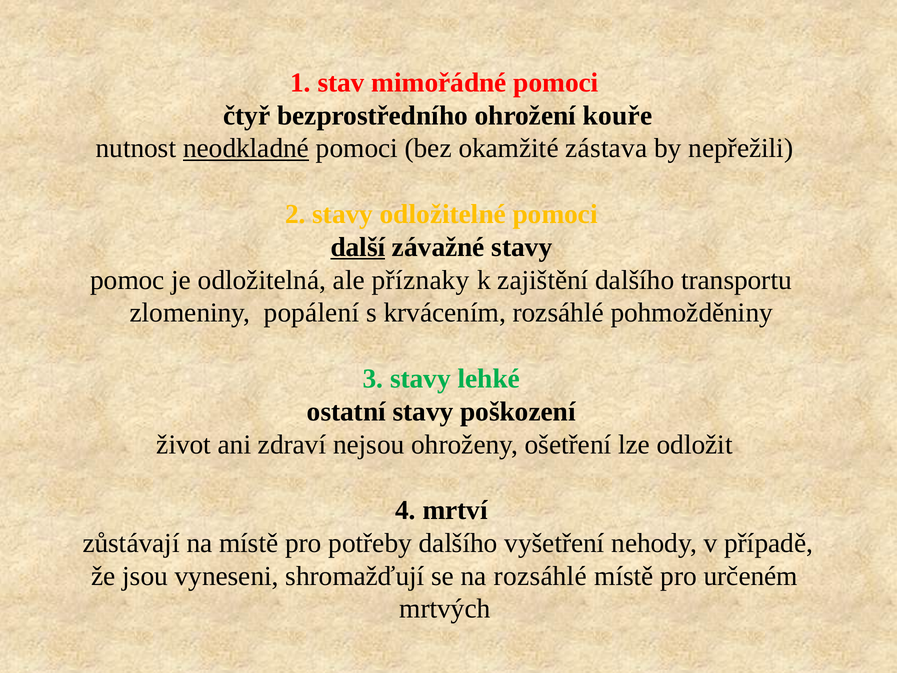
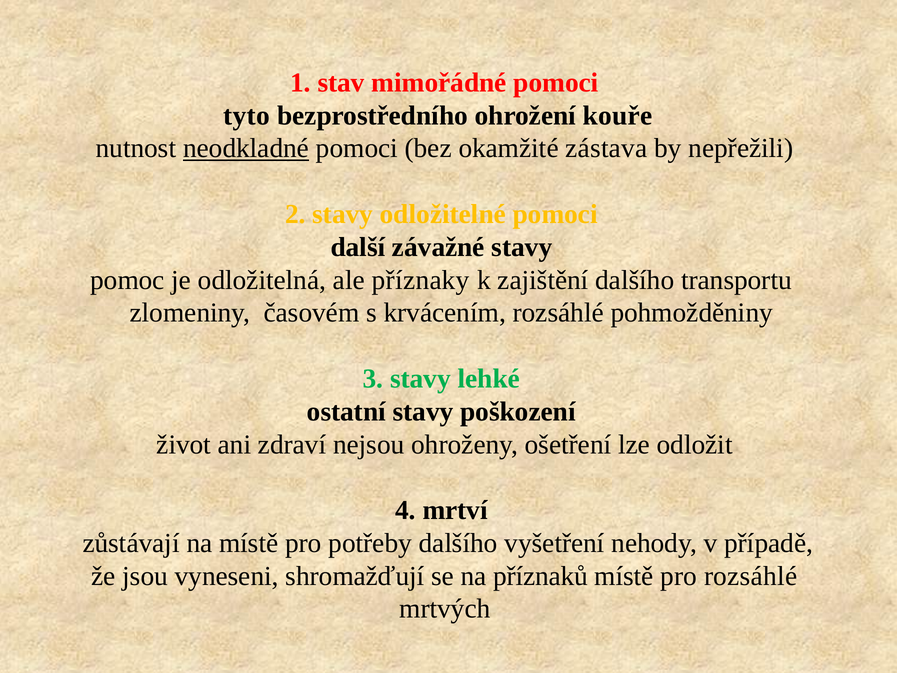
čtyř: čtyř -> tyto (247, 116)
další underline: present -> none (358, 247)
popálení: popálení -> časovém (312, 313)
na rozsáhlé: rozsáhlé -> příznaků (541, 576)
pro určeném: určeném -> rozsáhlé (751, 576)
